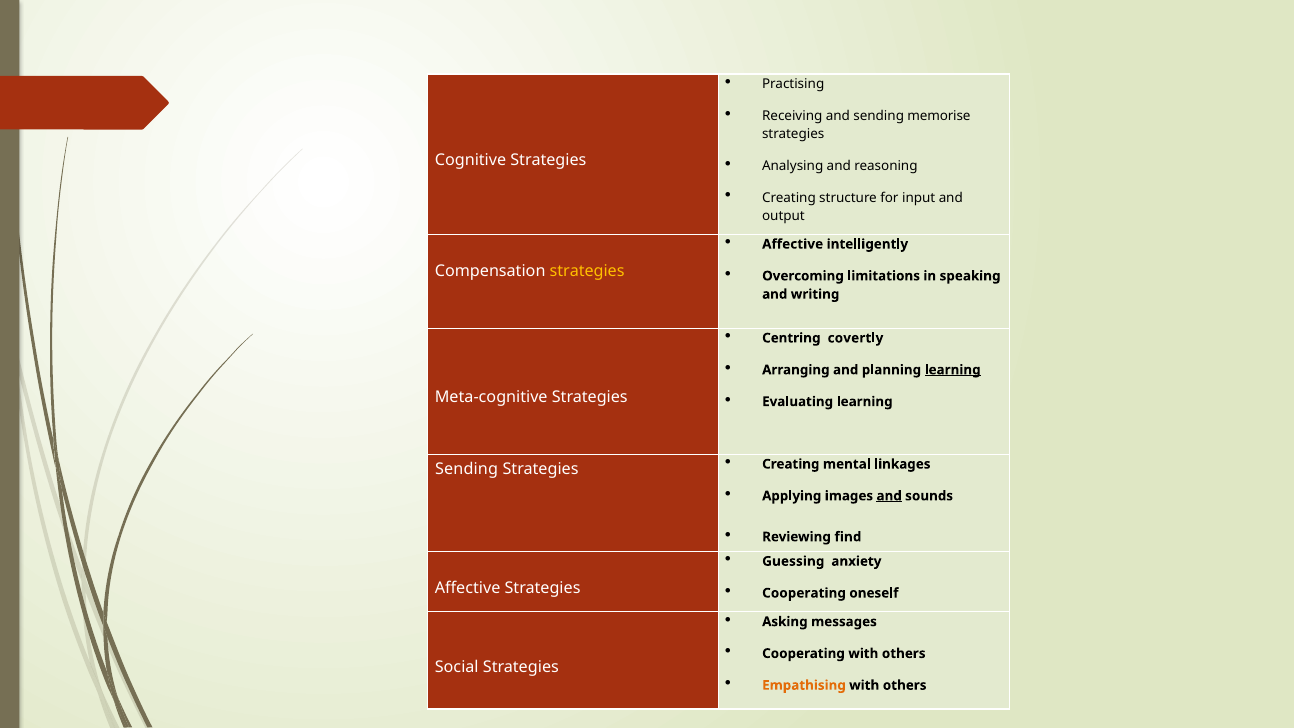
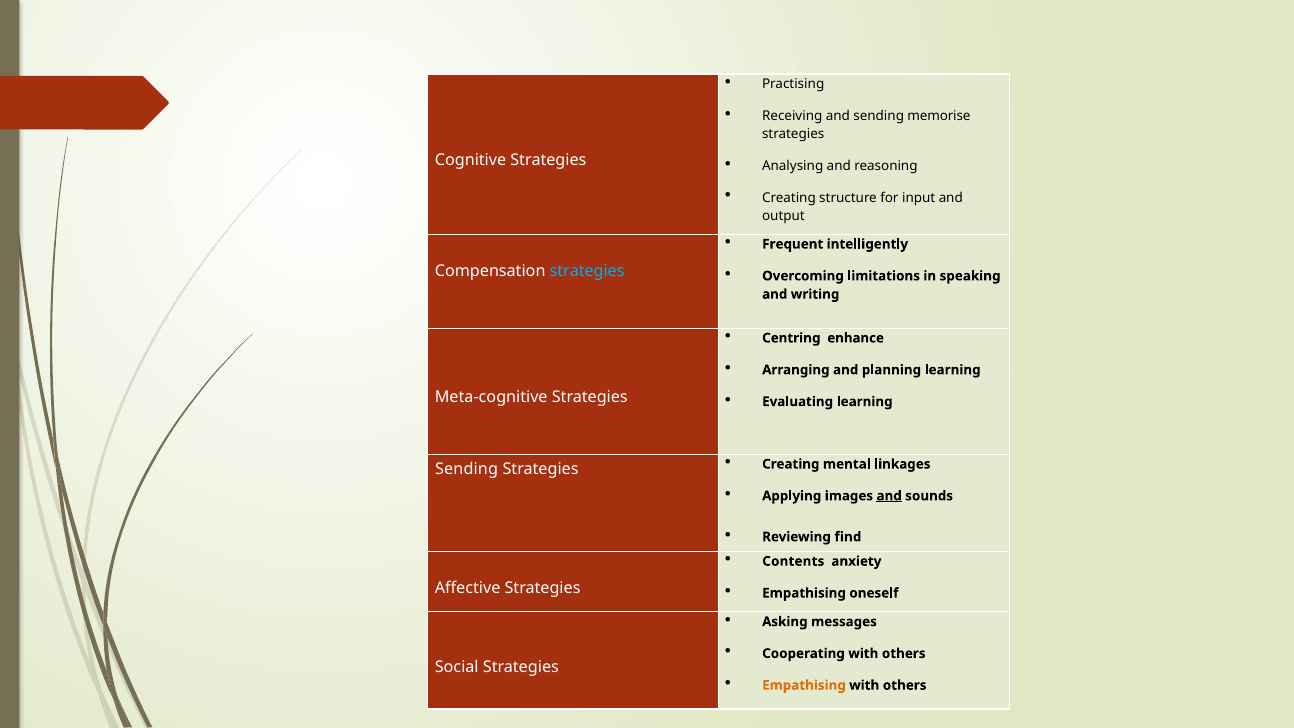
Affective: Affective -> Frequent (793, 244)
strategies colour: yellow -> light blue (587, 271)
covertly: covertly -> enhance (856, 338)
learning underline: present -> none (953, 370)
Guessing: Guessing -> Contents (793, 561)
Cooperating: Cooperating -> Empathising (804, 593)
